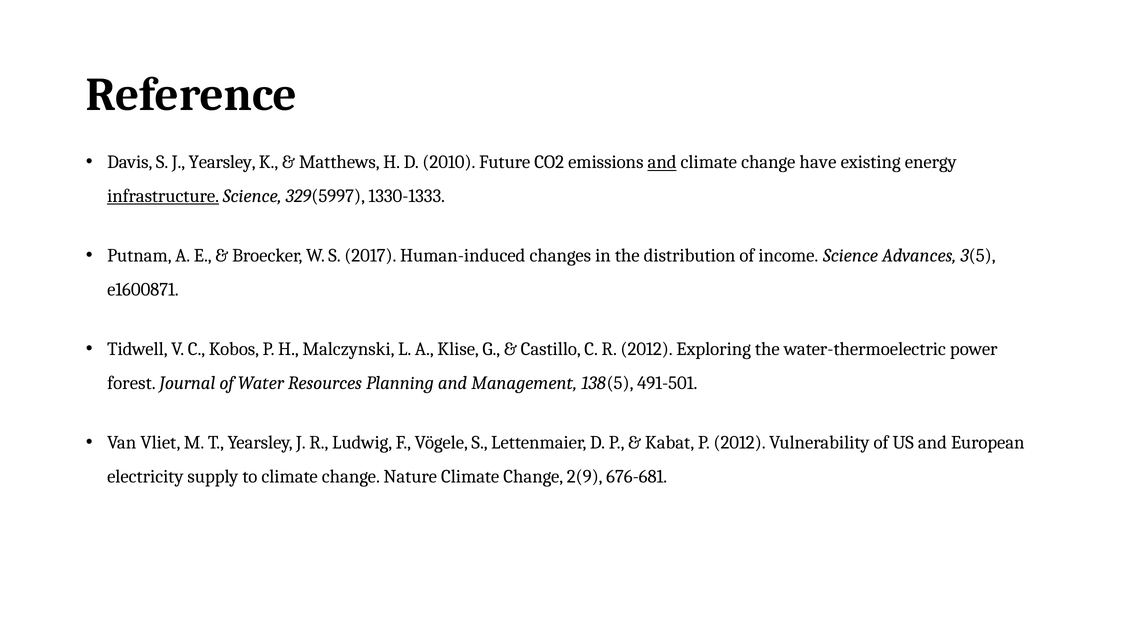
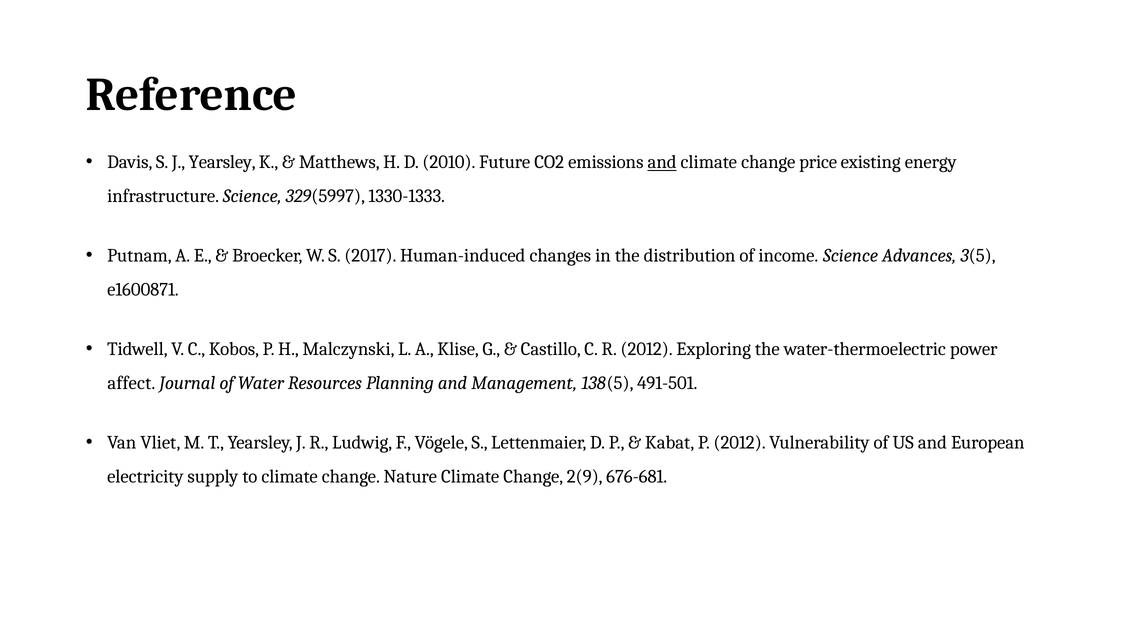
have: have -> price (818, 162)
infrastructure underline: present -> none (163, 196)
forest: forest -> affect (131, 383)
